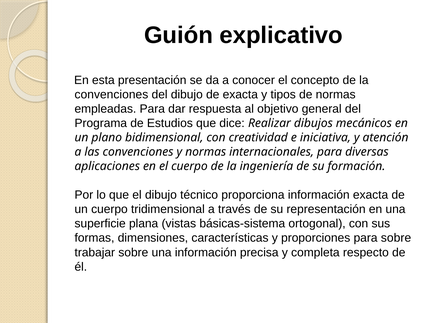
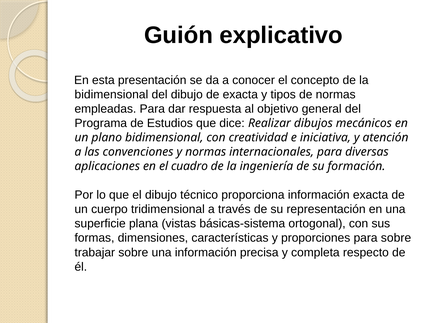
convenciones: convenciones -> bidimensional (111, 94)
el cuerpo: cuerpo -> cuadro (189, 166)
